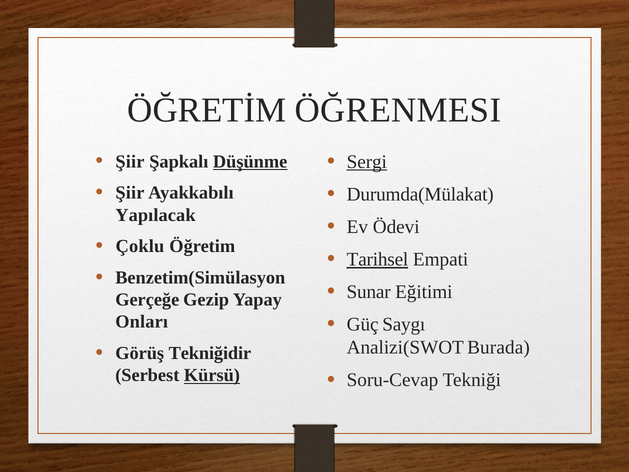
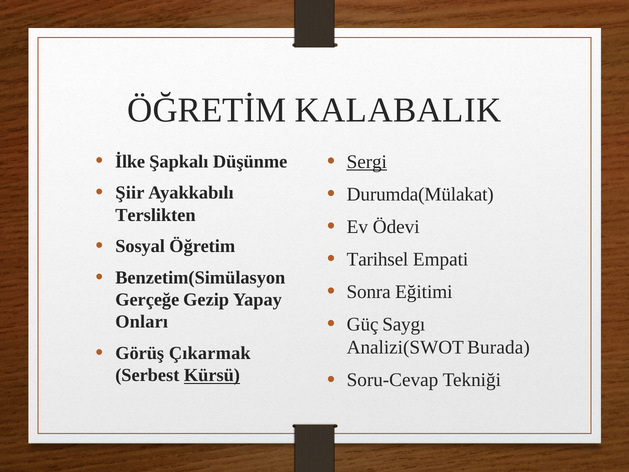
ÖĞRENMESI: ÖĞRENMESI -> KALABALIK (398, 110)
Şiir: Şiir -> İlke (130, 161)
Düşünme underline: present -> none (250, 161)
Yapılacak: Yapılacak -> Terslikten (155, 215)
Çoklu: Çoklu -> Sosyal (140, 246)
Tarihsel underline: present -> none (378, 259)
Sunar: Sunar -> Sonra (369, 292)
Tekniğidir: Tekniğidir -> Çıkarmak (210, 353)
